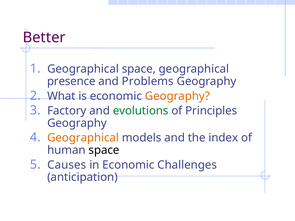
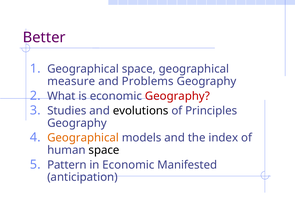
presence: presence -> measure (71, 81)
Geography colour: orange -> red (177, 96)
Factory: Factory -> Studies (67, 111)
evolutions colour: green -> black (141, 111)
Causes: Causes -> Pattern (67, 165)
Challenges: Challenges -> Manifested (187, 165)
